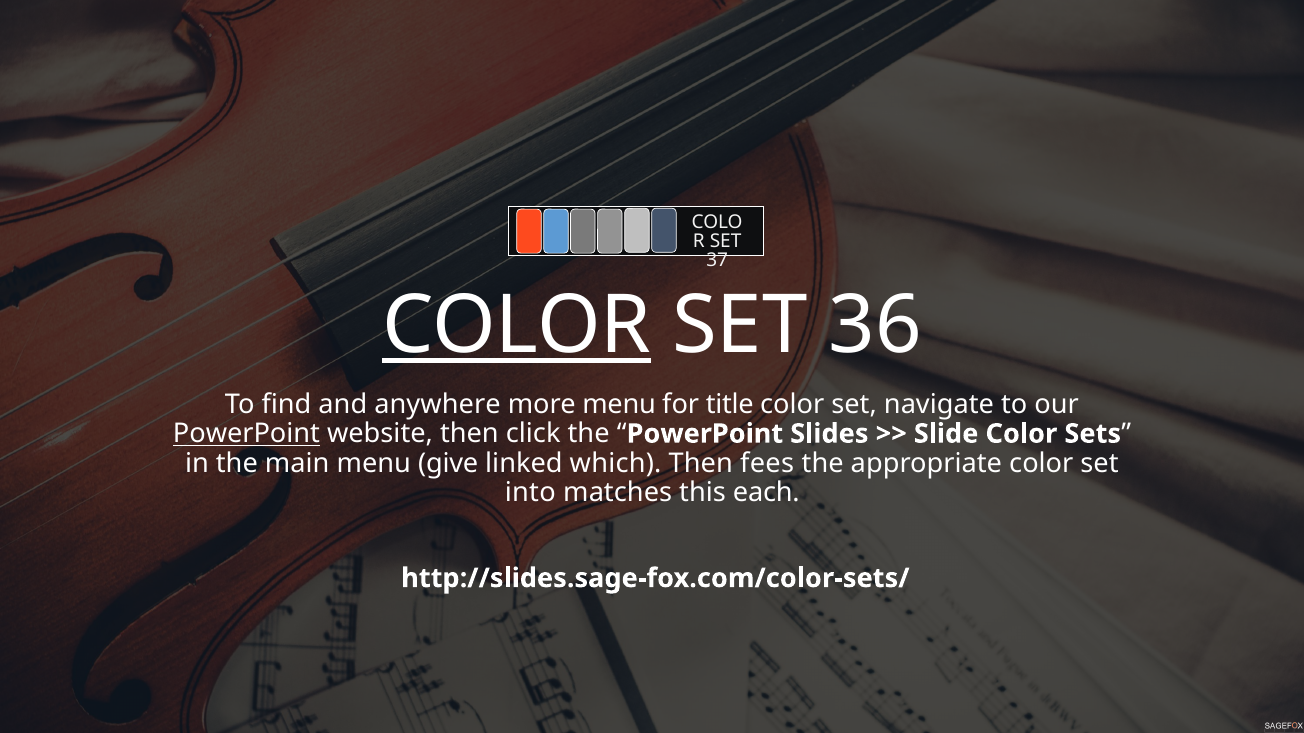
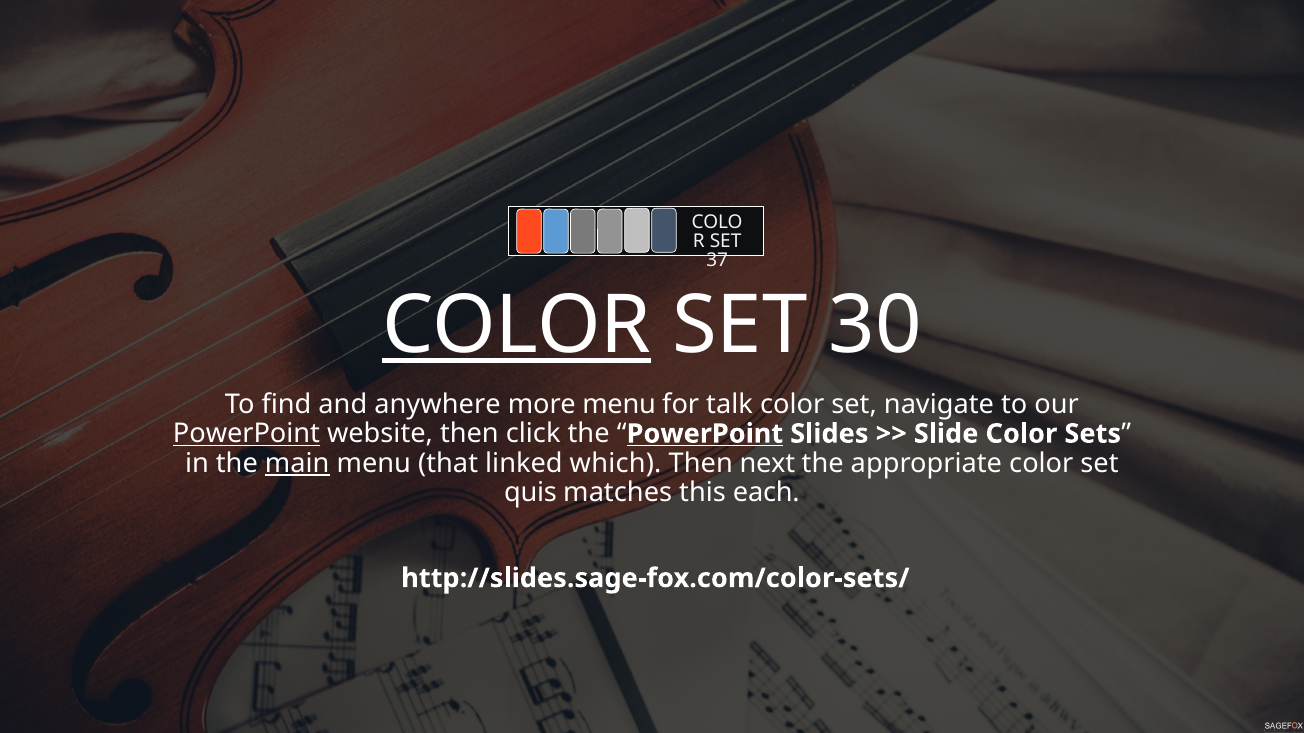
36: 36 -> 30 (875, 326)
title: title -> talk (730, 405)
PowerPoint underline: none -> present (705, 434)
main underline: none -> present (297, 463)
give: give -> that (448, 463)
fees: fees -> next (767, 463)
into: into -> quis (531, 493)
